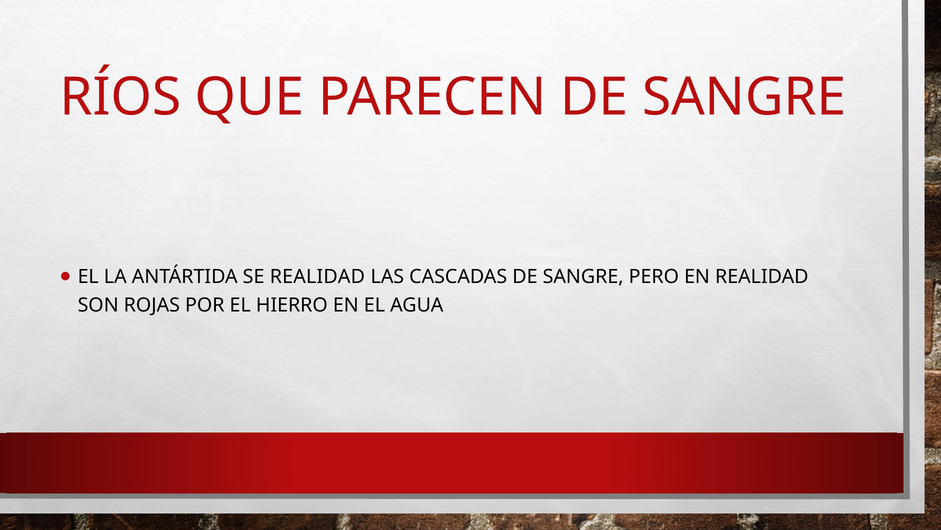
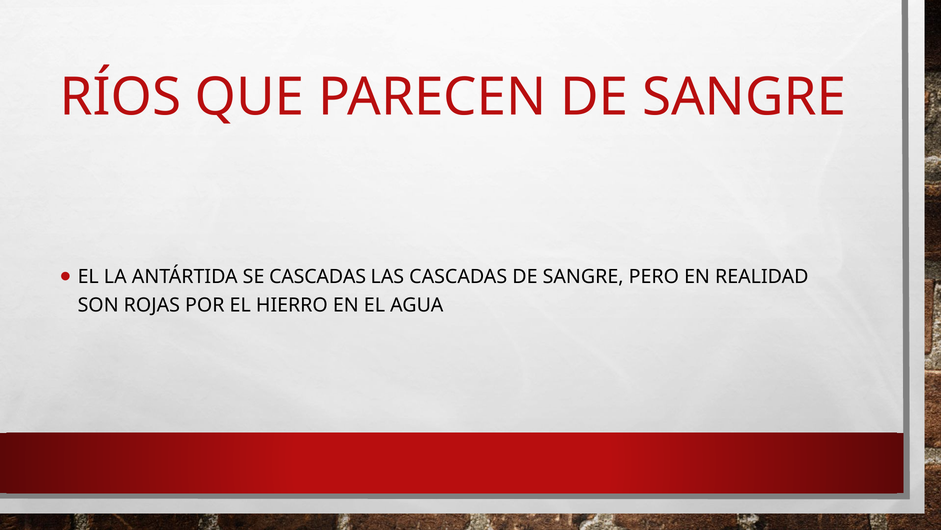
SE REALIDAD: REALIDAD -> CASCADAS (318, 277)
